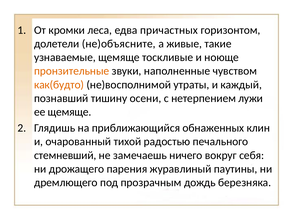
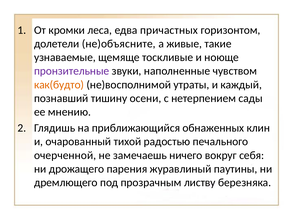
пронзительные colour: orange -> purple (72, 71)
лужи: лужи -> сады (251, 98)
ее щемяще: щемяще -> мнению (69, 112)
стемневший: стемневший -> очерченной (65, 155)
дождь: дождь -> листву (200, 182)
